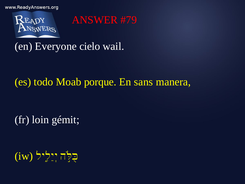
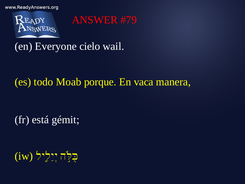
sans: sans -> vaca (144, 82)
loin: loin -> está (40, 120)
